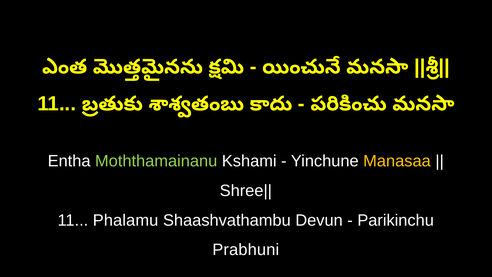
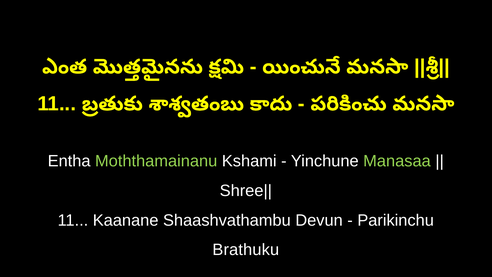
Manasaa colour: yellow -> light green (397, 161)
Phalamu: Phalamu -> Kaanane (126, 220)
Prabhuni: Prabhuni -> Brathuku (246, 250)
